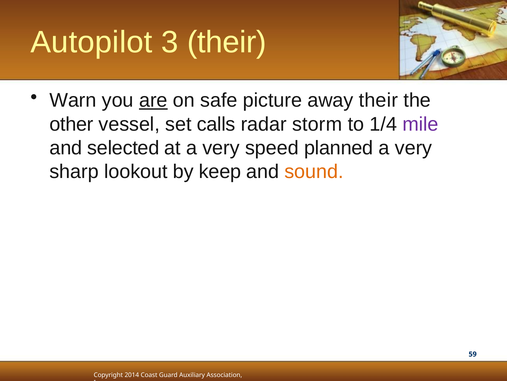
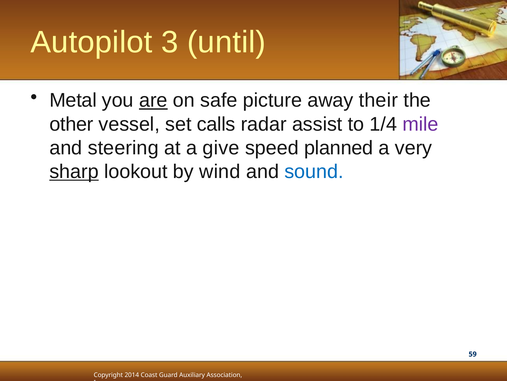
3 their: their -> until (226, 42)
Warn: Warn -> Metal (73, 100)
storm: storm -> assist (317, 124)
selected: selected -> steering (123, 148)
at a very: very -> give (221, 148)
sharp underline: none -> present (74, 171)
keep: keep -> wind (220, 171)
sound colour: orange -> blue (314, 171)
